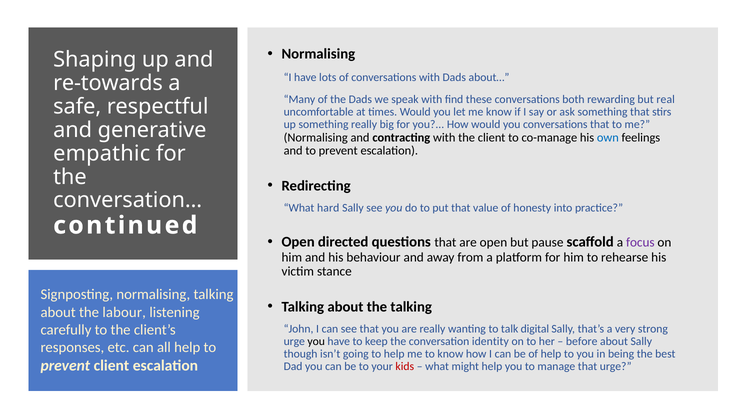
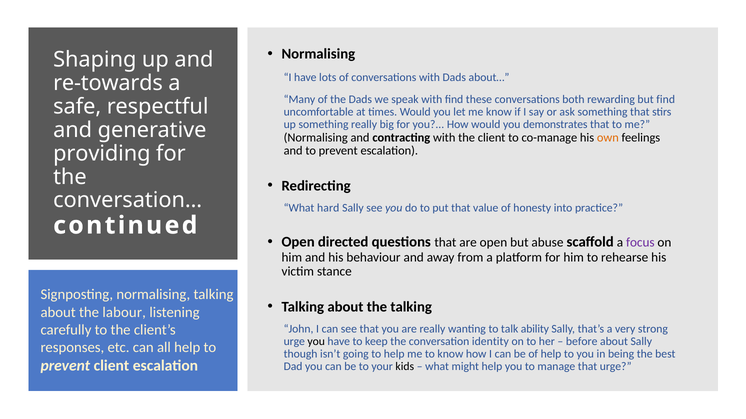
but real: real -> find (666, 100)
you conversations: conversations -> demonstrates (555, 125)
own colour: blue -> orange (608, 138)
empathic: empathic -> providing (102, 154)
pause: pause -> abuse (547, 243)
digital: digital -> ability (535, 329)
kids colour: red -> black (405, 367)
